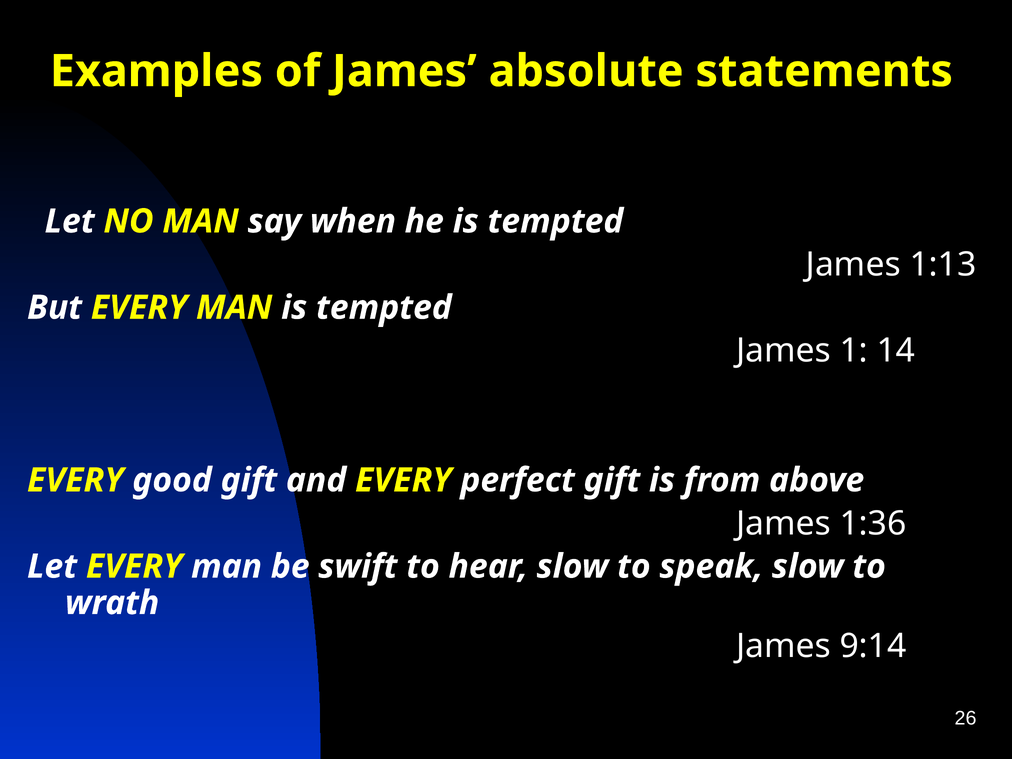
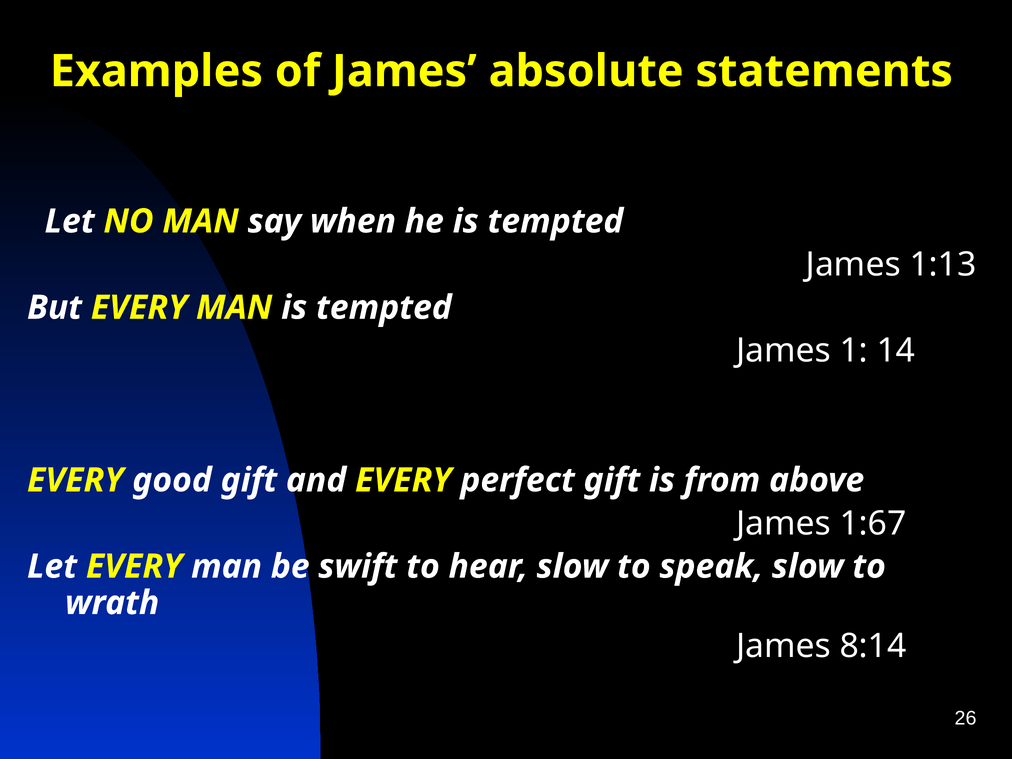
1:36: 1:36 -> 1:67 (873, 523)
9:14: 9:14 -> 8:14 (873, 646)
